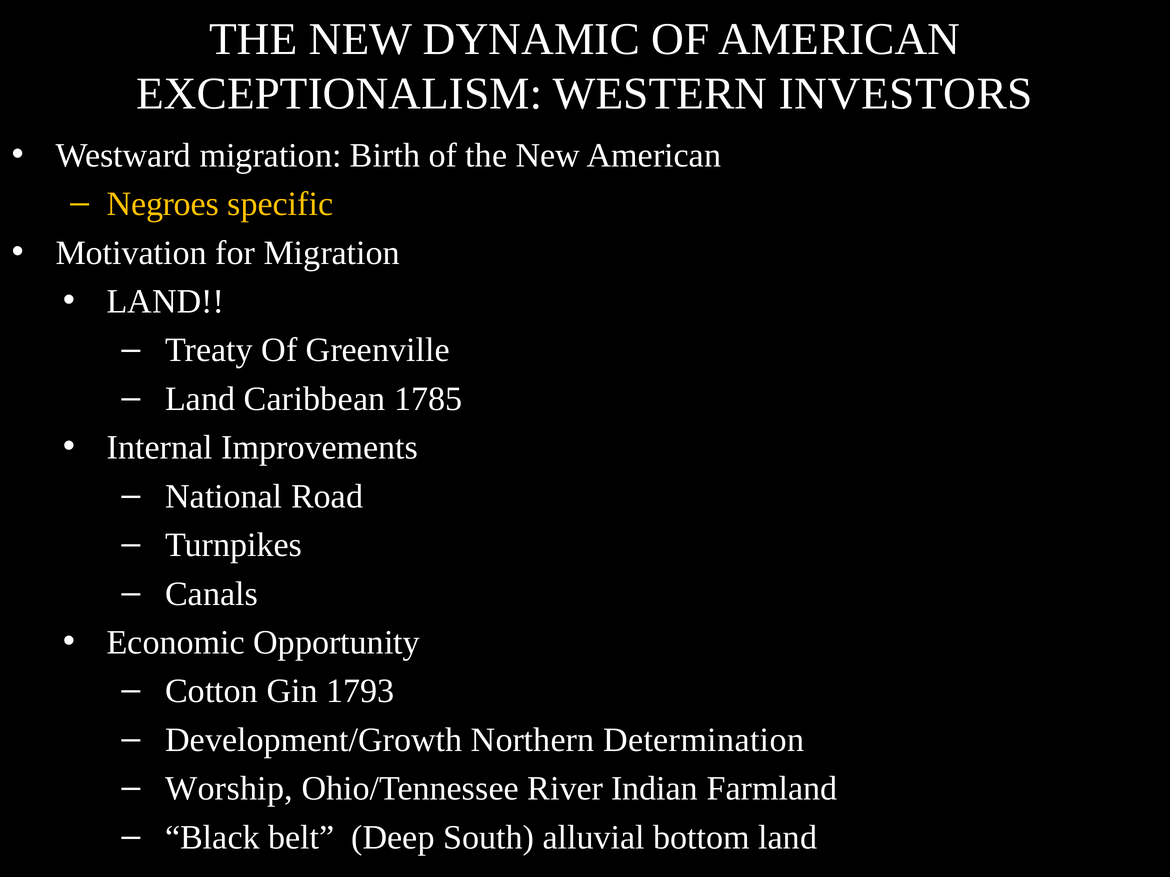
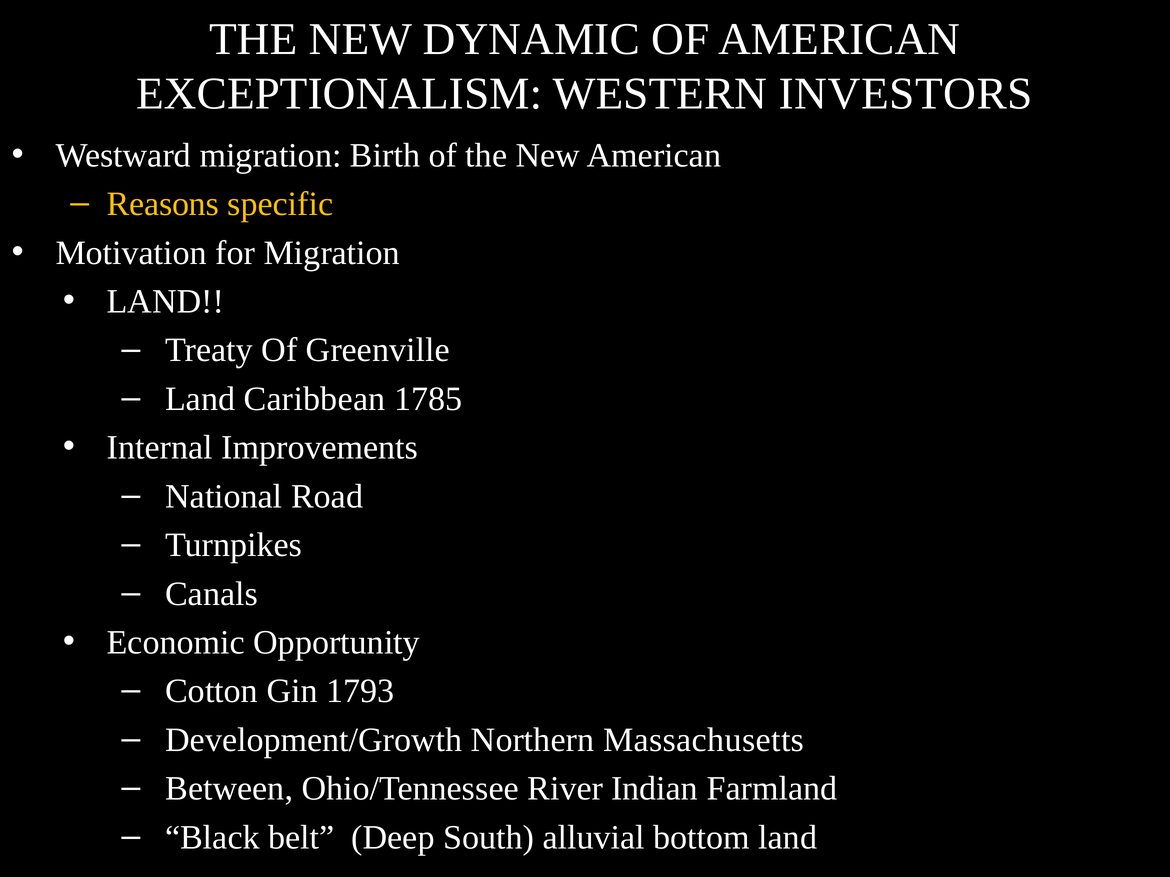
Negroes: Negroes -> Reasons (163, 204)
Determination: Determination -> Massachusetts (704, 740)
Worship: Worship -> Between (229, 789)
